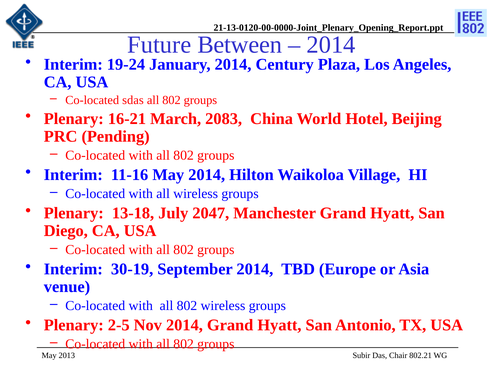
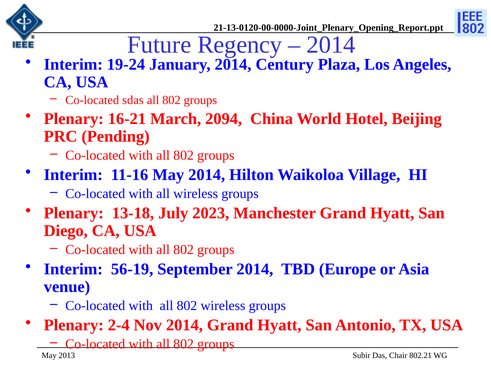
Between: Between -> Regency (240, 45)
2083: 2083 -> 2094 (224, 119)
2047: 2047 -> 2023 (211, 213)
30-19: 30-19 -> 56-19 (132, 269)
2-5: 2-5 -> 2-4 (119, 325)
